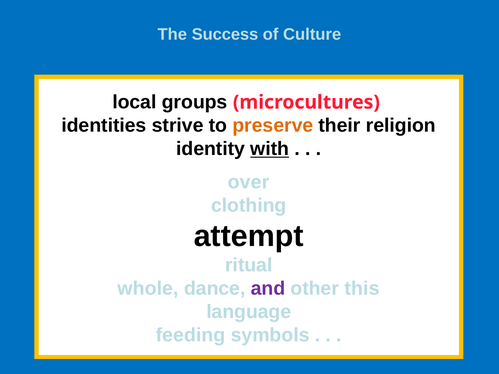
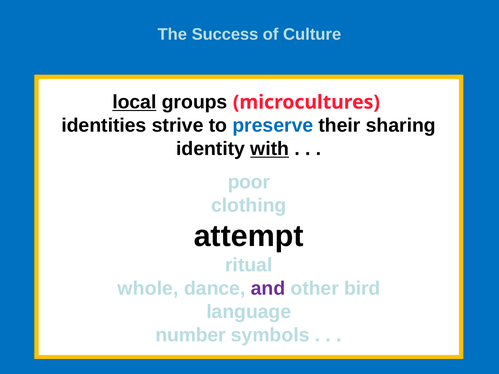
local underline: none -> present (134, 102)
preserve colour: orange -> blue (273, 126)
religion: religion -> sharing (401, 126)
over: over -> poor (249, 182)
this: this -> bird (362, 289)
feeding: feeding -> number (191, 335)
